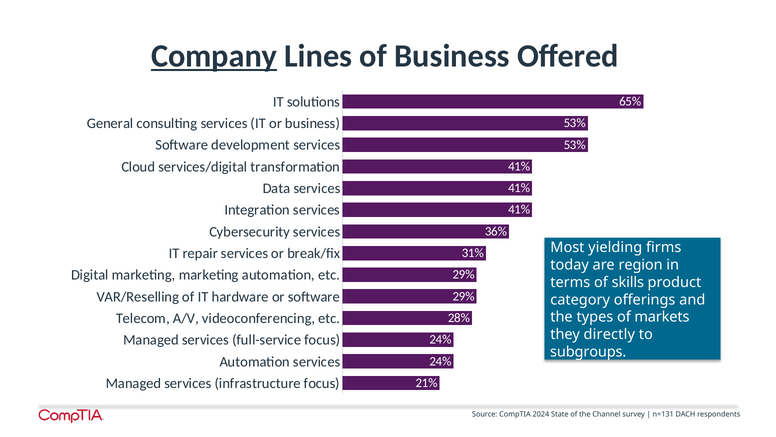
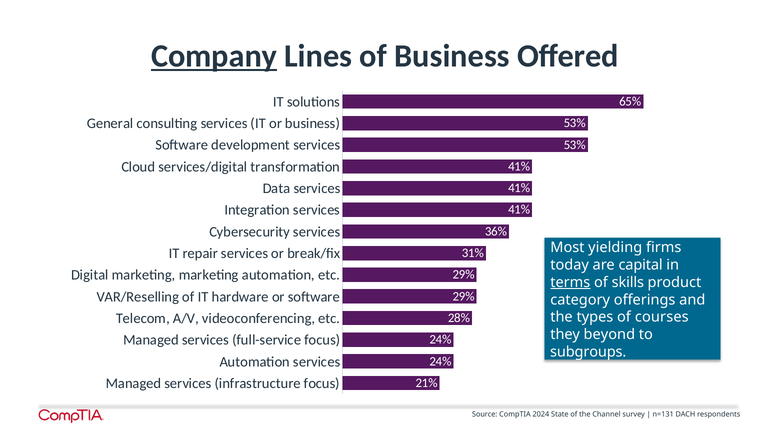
region: region -> capital (641, 264)
terms underline: none -> present (570, 282)
markets: markets -> courses (662, 317)
directly: directly -> beyond (609, 334)
